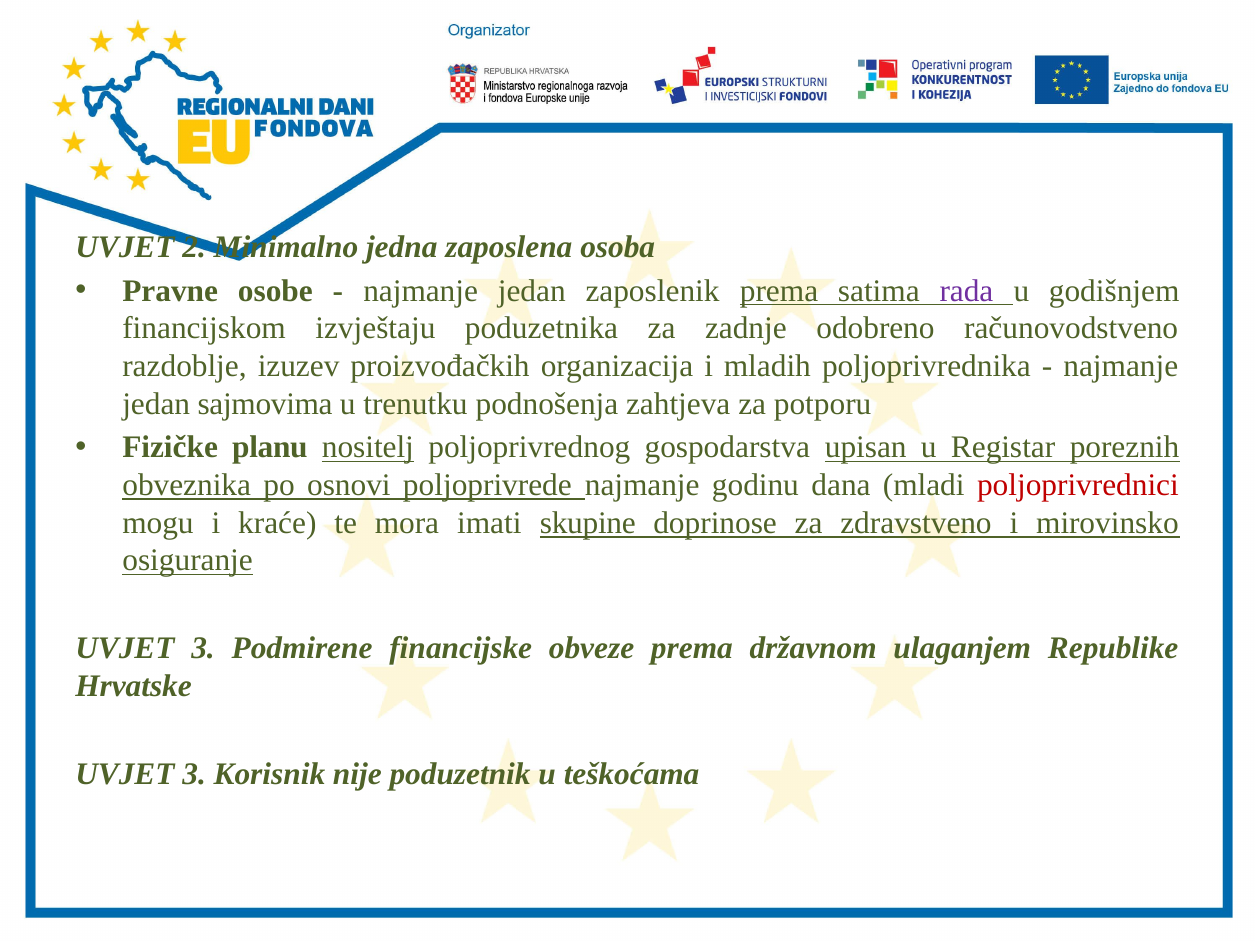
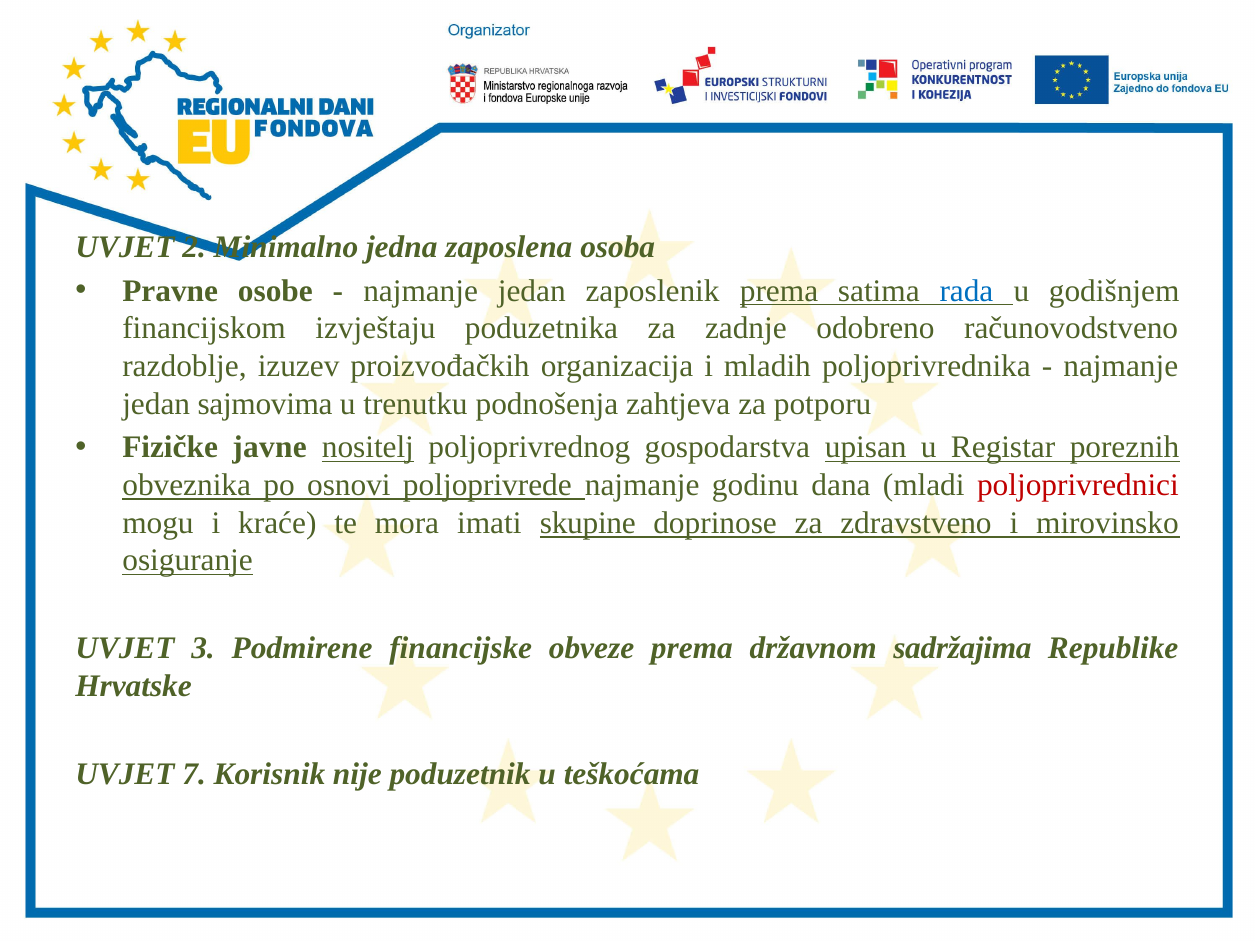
rada colour: purple -> blue (966, 291)
planu: planu -> javne (270, 448)
ulaganjem: ulaganjem -> sadržajima (962, 649)
3: 3 -> 7 (194, 774)
